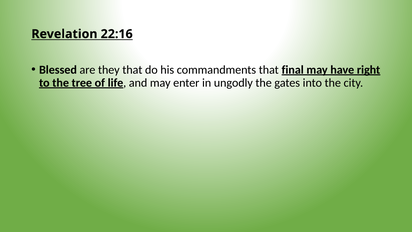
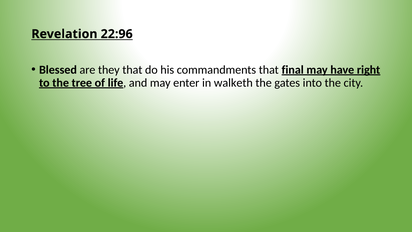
22:16: 22:16 -> 22:96 (117, 34)
ungodly: ungodly -> walketh (233, 83)
